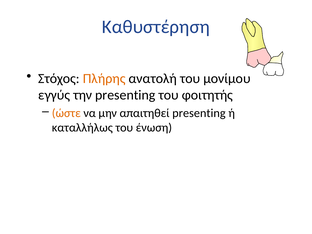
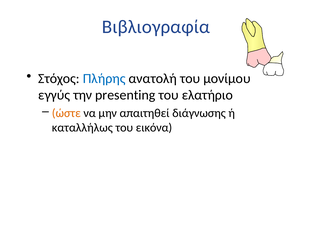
Καθυστέρηση: Καθυστέρηση -> Βιβλιογραφία (156, 27)
Πλήρης colour: orange -> blue (104, 78)
φοιτητής: φοιτητής -> ελατήριο (207, 95)
απαιτηθεί presenting: presenting -> διάγνωσης (199, 113)
ένωση: ένωση -> εικόνα (154, 128)
